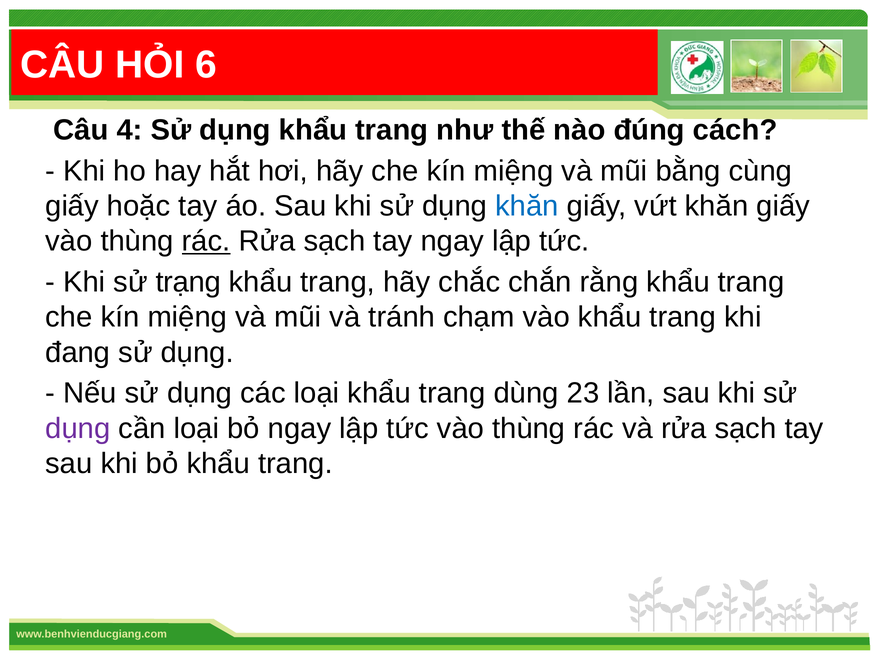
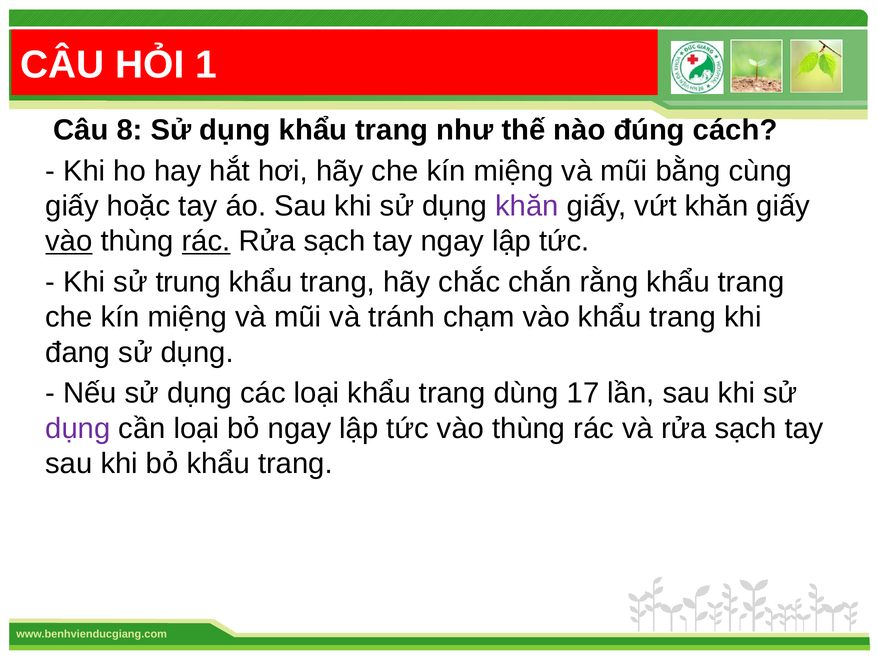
6: 6 -> 1 (206, 65)
4: 4 -> 8 (130, 130)
khăn colour: blue -> purple (527, 206)
vào underline: none -> present (69, 241)
trạng: trạng -> trung (188, 282)
23: 23 -> 17 (583, 393)
